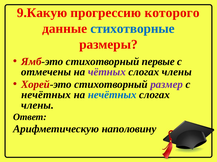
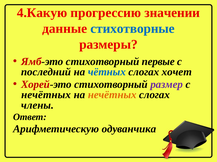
9.Какую: 9.Какую -> 4.Какую (42, 13)
которого: которого -> значении (172, 13)
отмечены: отмечены -> последний (46, 72)
чётных colour: purple -> blue (107, 72)
члены: члены -> хочет (177, 72)
нечётных colour: blue -> orange (112, 95)
наполовину: наполовину -> одуванчика (129, 129)
